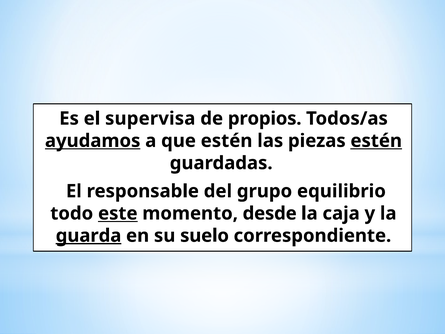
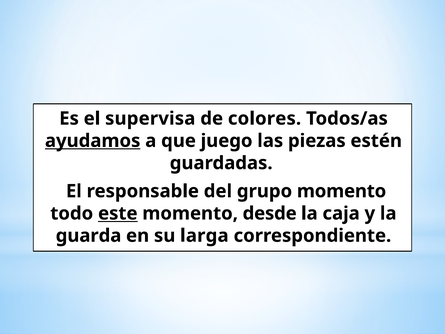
propios: propios -> colores (265, 118)
que estén: estén -> juego (227, 141)
estén underline: present -> none (376, 141)
grupo equilibrio: equilibrio -> momento (342, 191)
guarda underline: present -> none (89, 236)
suelo: suelo -> larga (204, 236)
